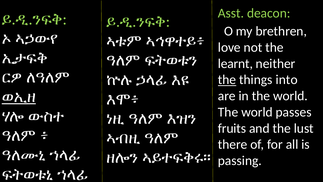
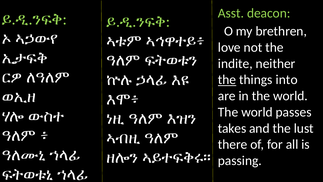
learnt: learnt -> indite (235, 64)
ወኢዘ underline: present -> none (19, 97)
fruits: fruits -> takes (232, 128)
